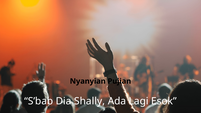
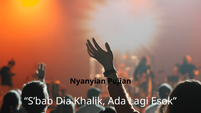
Shally: Shally -> Khalik (90, 101)
